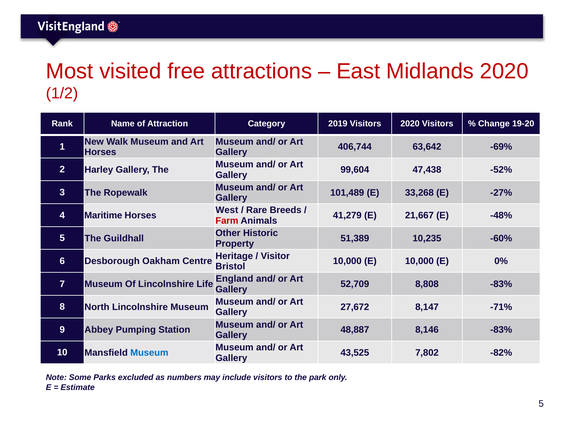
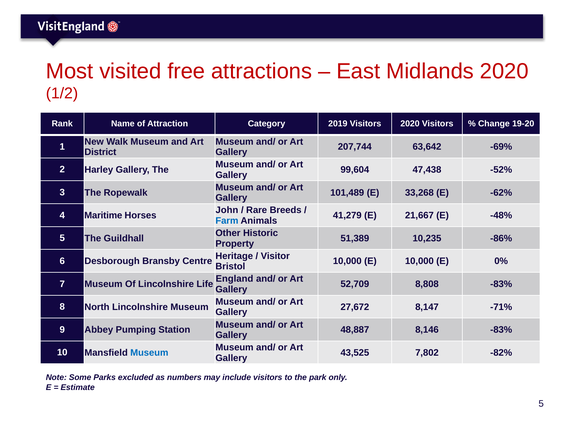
406,744: 406,744 -> 207,744 (355, 147)
Horses: Horses -> District (100, 152)
-27%: -27% -> -62% (501, 193)
West: West -> John (227, 210)
Farm colour: red -> blue (227, 221)
-60%: -60% -> -86% (501, 238)
Oakham: Oakham -> Bransby (161, 261)
